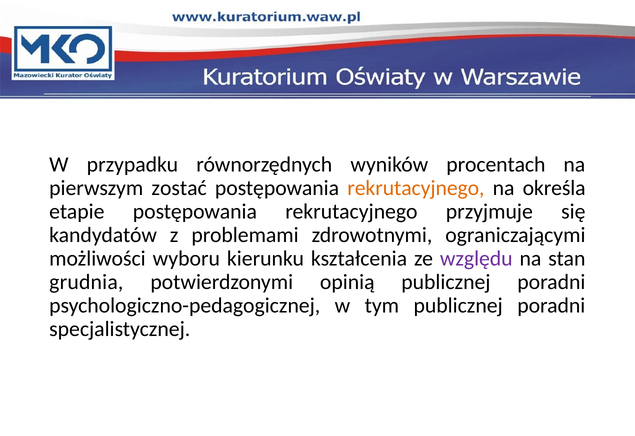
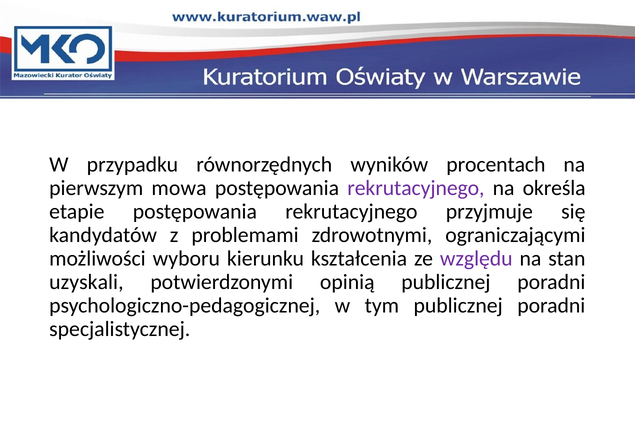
zostać: zostać -> mowa (179, 188)
rekrutacyjnego colour: orange -> purple (416, 188)
grudnia: grudnia -> uzyskali (86, 282)
